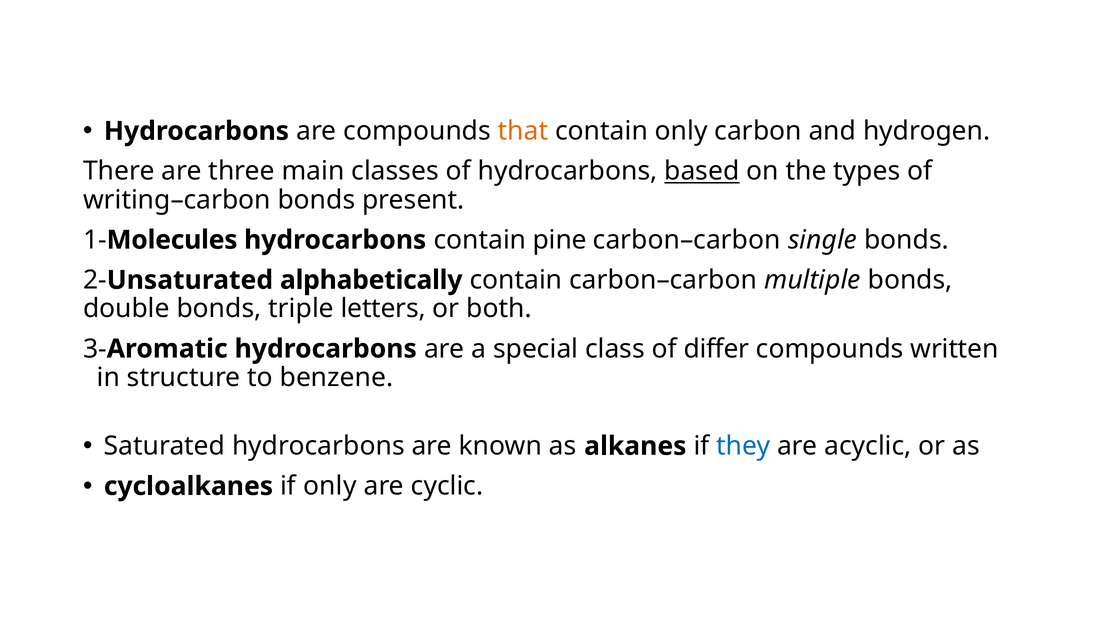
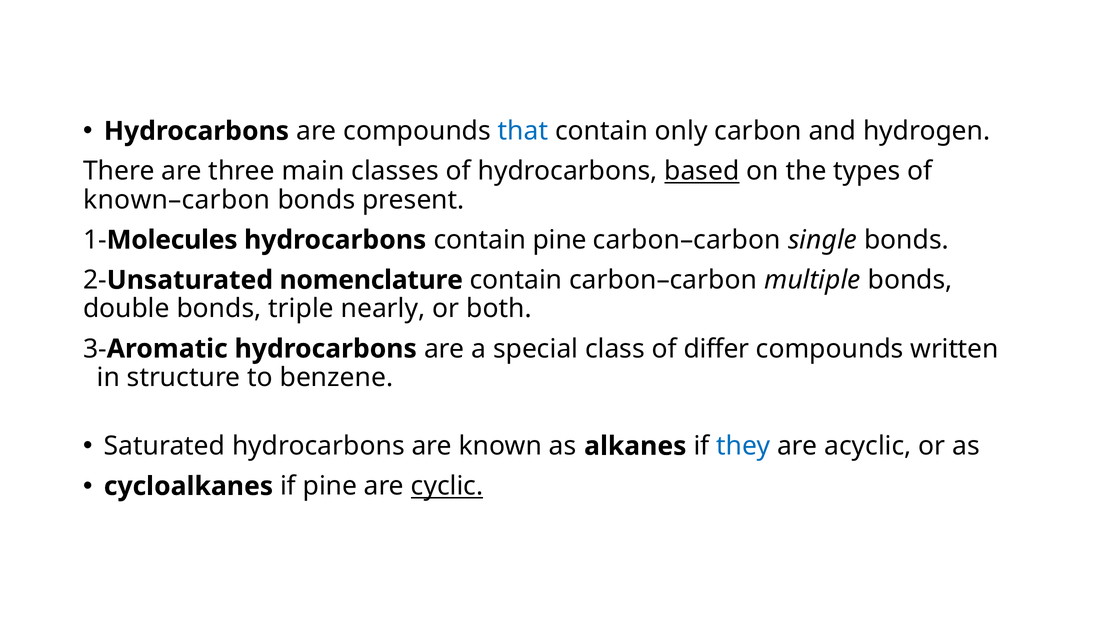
that colour: orange -> blue (523, 131)
writing–carbon: writing–carbon -> known–carbon (177, 200)
alphabetically: alphabetically -> nomenclature (371, 280)
letters: letters -> nearly (383, 309)
if only: only -> pine (330, 486)
cyclic underline: none -> present (447, 486)
